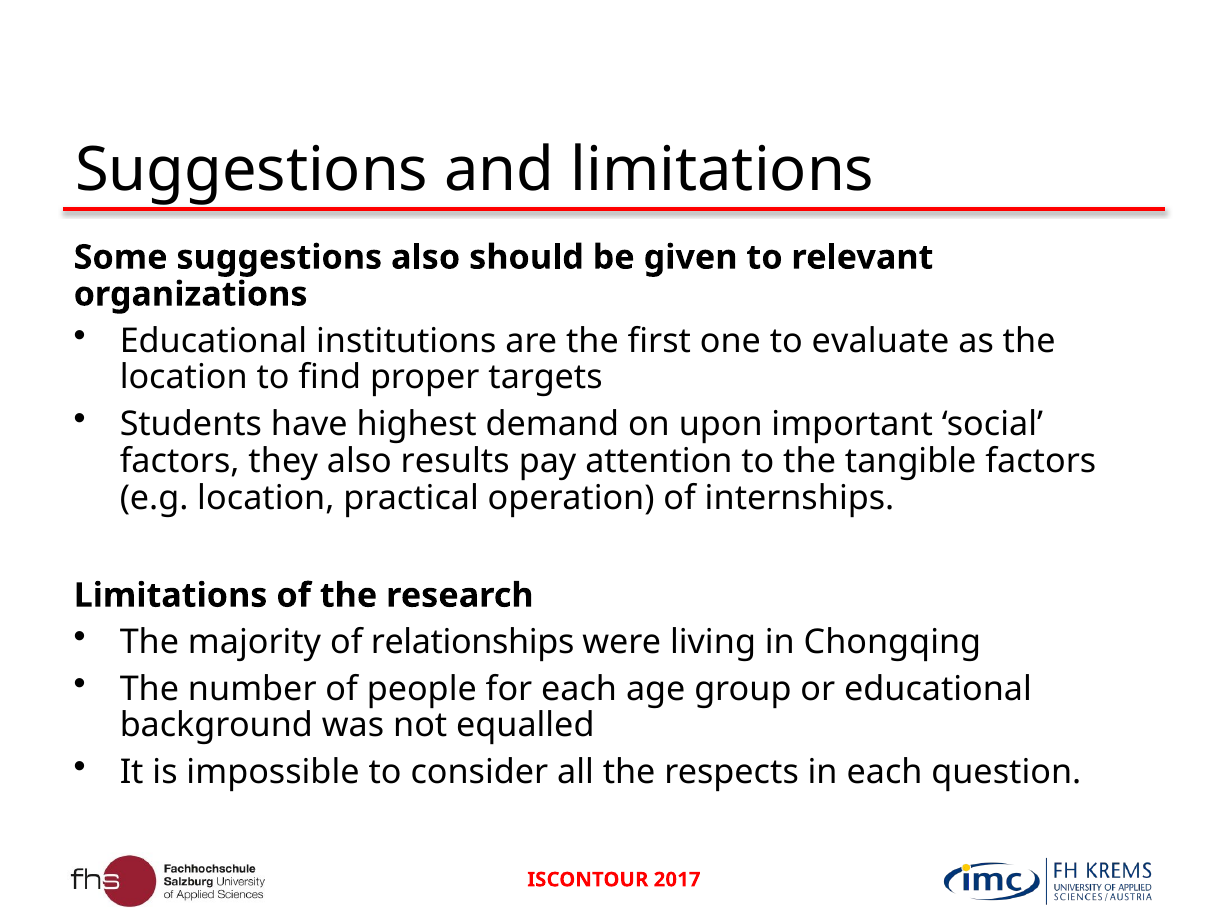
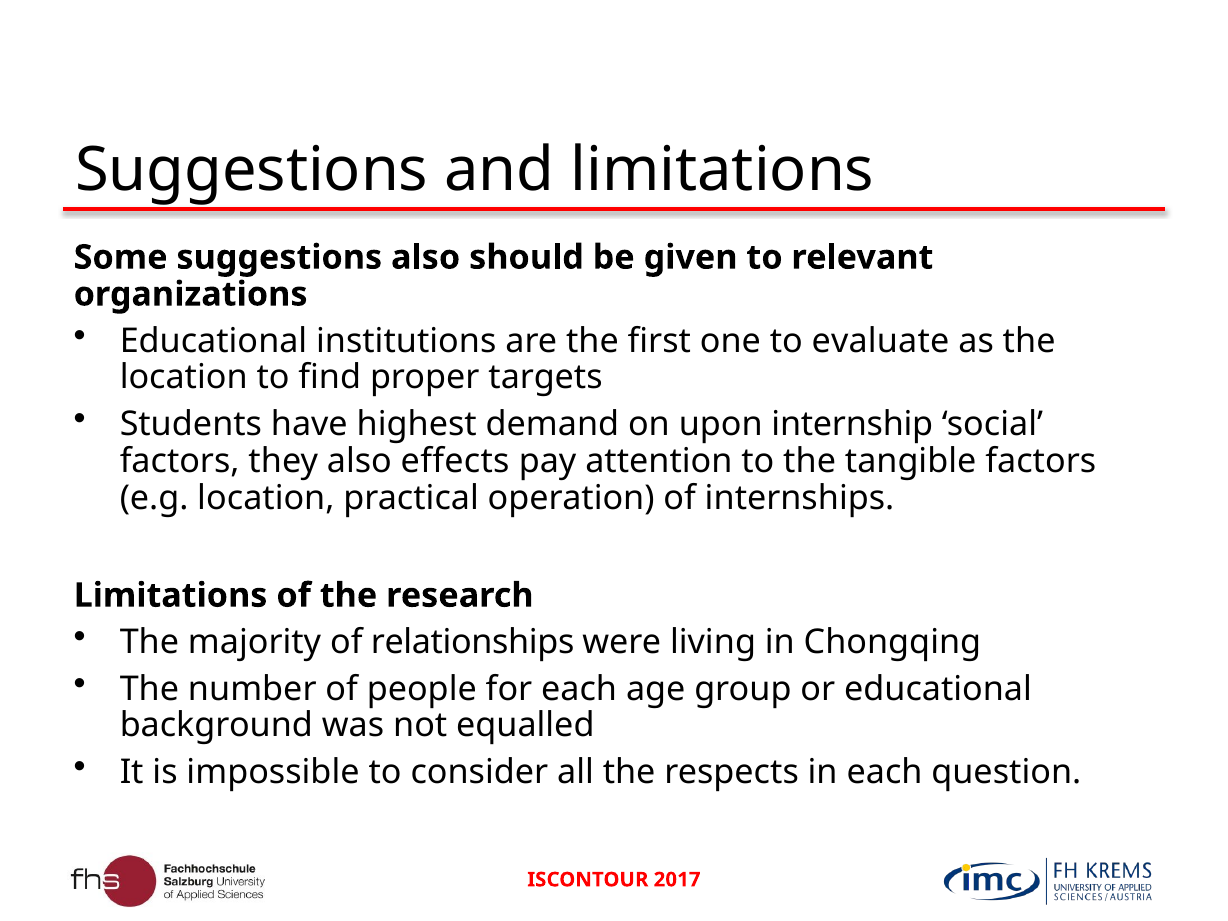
important: important -> internship (852, 424)
results: results -> effects (455, 461)
